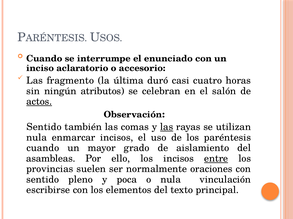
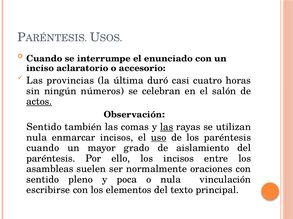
fragmento: fragmento -> provincias (70, 81)
atributos: atributos -> números (102, 91)
uso underline: none -> present (159, 138)
asambleas: asambleas -> paréntesis (51, 159)
entre underline: present -> none (216, 159)
provincias: provincias -> asambleas (50, 170)
